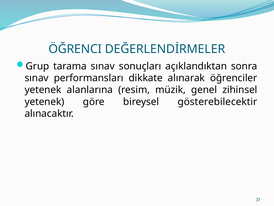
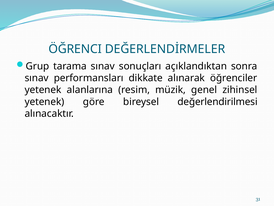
gösterebilecektir: gösterebilecektir -> değerlendirilmesi (218, 102)
